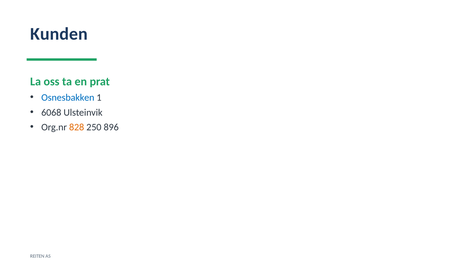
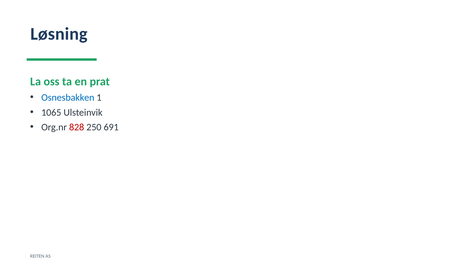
Kunden: Kunden -> Løsning (59, 34)
6068: 6068 -> 1065 (51, 112)
828 colour: orange -> red (77, 127)
896: 896 -> 691 (111, 127)
